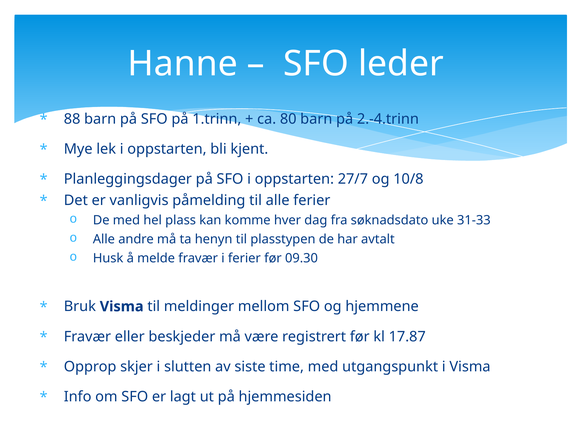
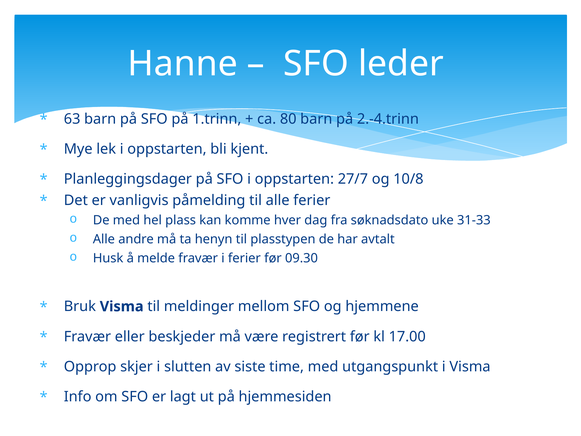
88: 88 -> 63 (72, 119)
17.87: 17.87 -> 17.00 (407, 336)
